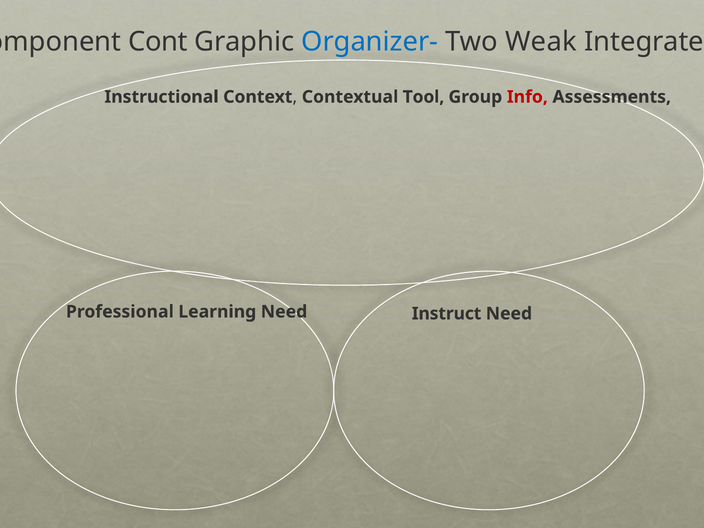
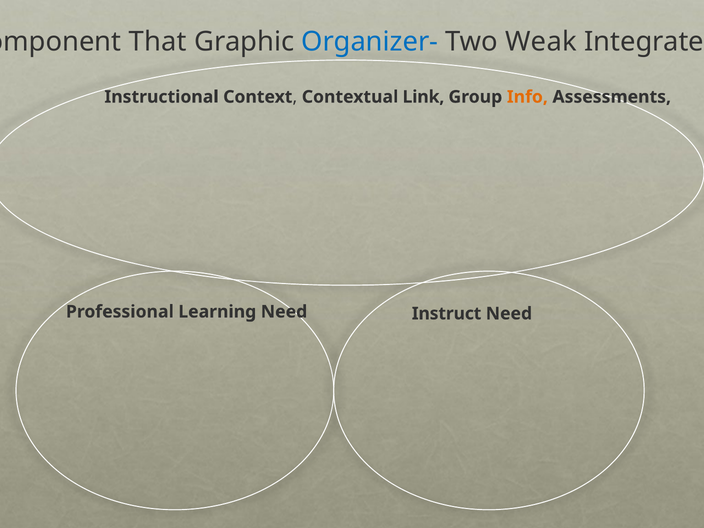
Cont: Cont -> That (158, 42)
Tool: Tool -> Link (423, 97)
Info colour: red -> orange (527, 97)
